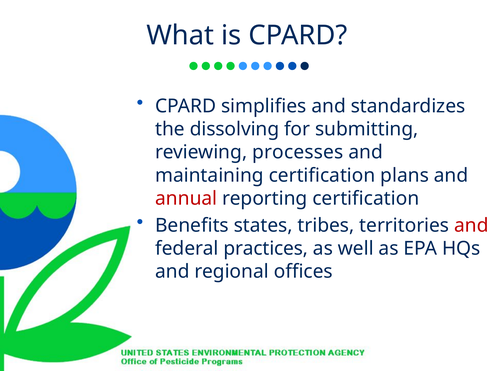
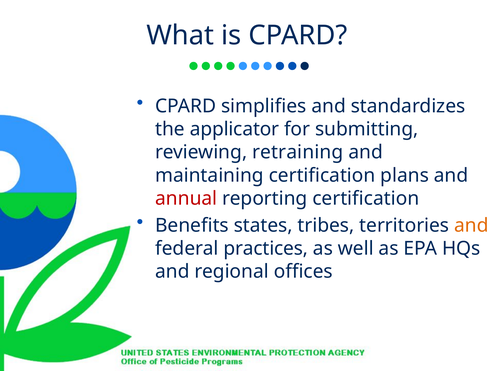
dissolving: dissolving -> applicator (234, 129)
processes: processes -> retraining (298, 152)
and colour: red -> orange (471, 225)
